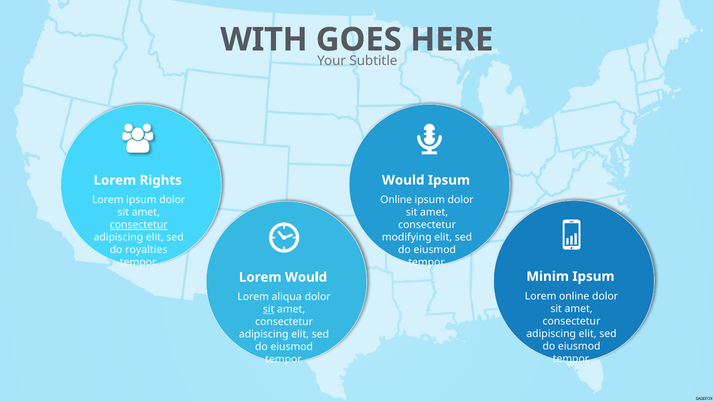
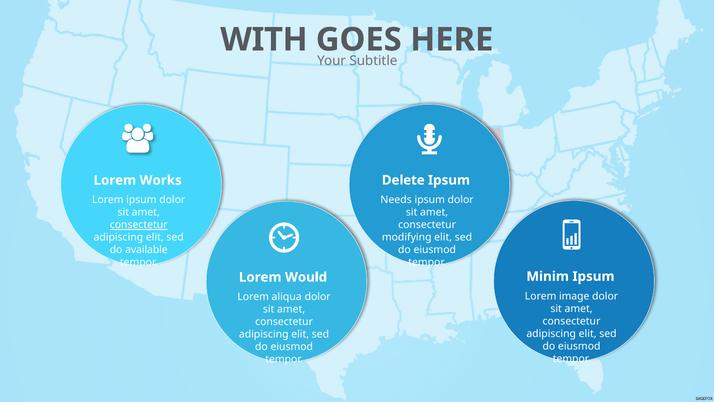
Would: Would -> Delete (403, 180)
Rights: Rights -> Works (161, 180)
Online: Online -> Needs (396, 200)
royalties: royalties -> available (146, 250)
Lorem online: online -> image (574, 296)
sit underline: present -> none (269, 309)
